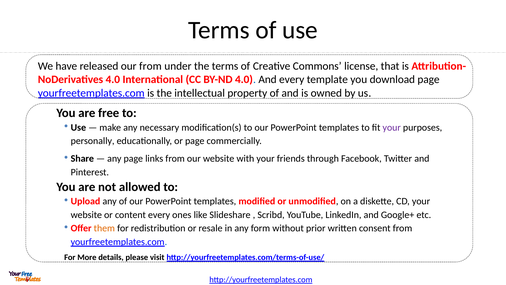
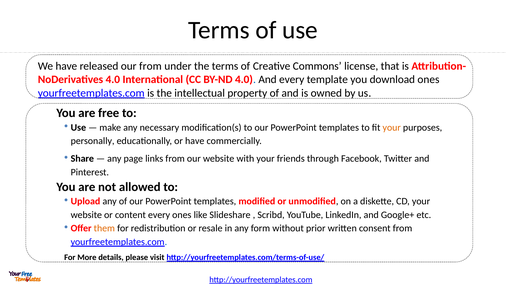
download page: page -> ones (428, 79)
your colour: purple -> orange (392, 127)
or page: page -> have (195, 141)
